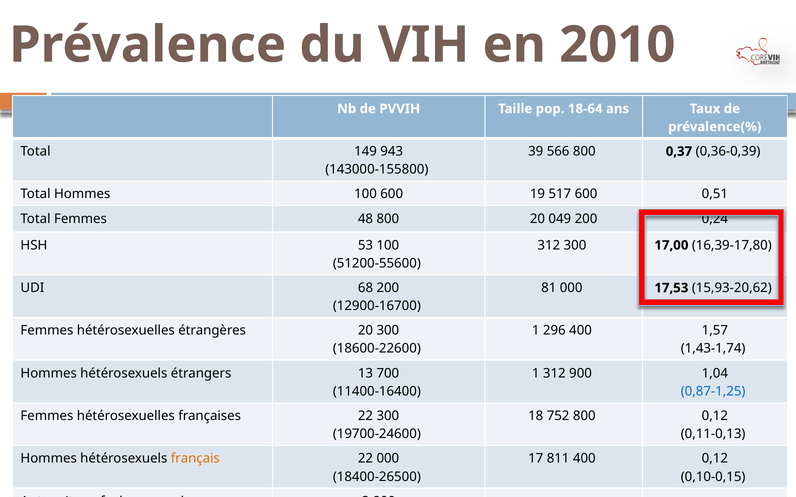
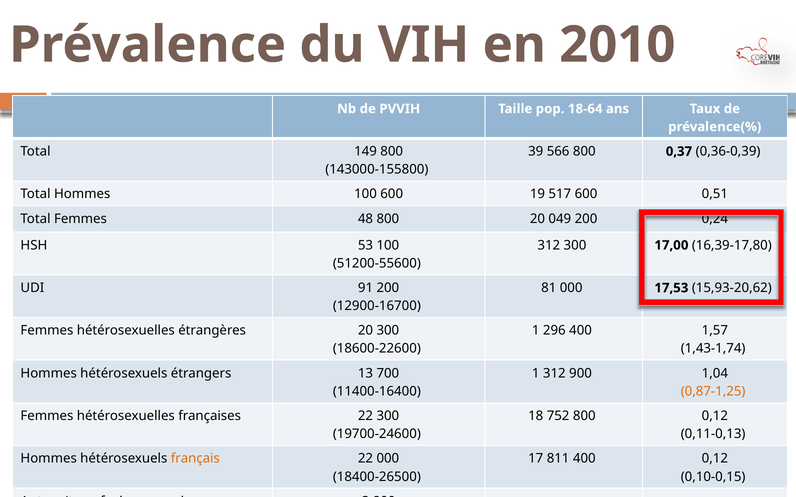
149 943: 943 -> 800 (392, 152)
68: 68 -> 91 (366, 288)
0,87-1,25 colour: blue -> orange (713, 392)
